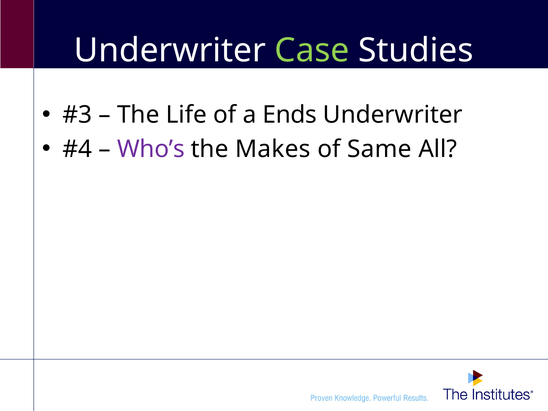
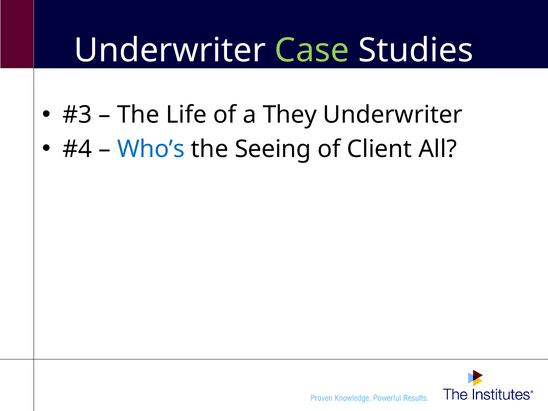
Ends: Ends -> They (290, 115)
Who’s colour: purple -> blue (151, 149)
Makes: Makes -> Seeing (273, 149)
Same: Same -> Client (379, 149)
